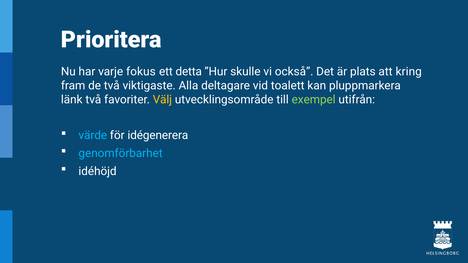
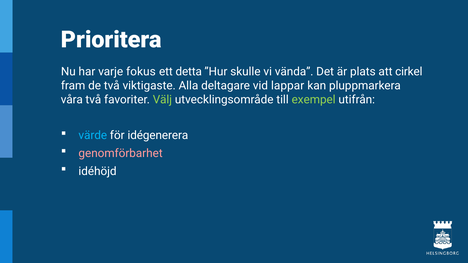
också: också -> vända (294, 72)
kring: kring -> cirkel (409, 72)
toalett: toalett -> lappar (288, 86)
länk: länk -> våra (72, 100)
Välj colour: yellow -> light green (162, 100)
genomförbarhet colour: light blue -> pink (121, 153)
